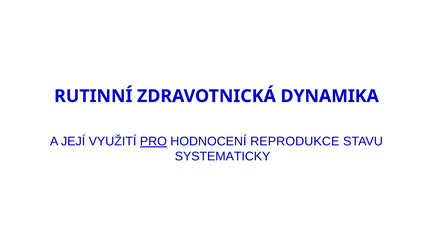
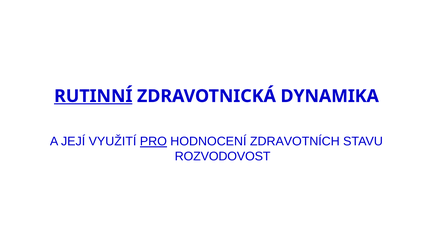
RUTINNÍ underline: none -> present (93, 96)
REPRODUKCE: REPRODUKCE -> ZDRAVOTNÍCH (295, 141)
SYSTEMATICKY: SYSTEMATICKY -> ROZVODOVOST (223, 156)
